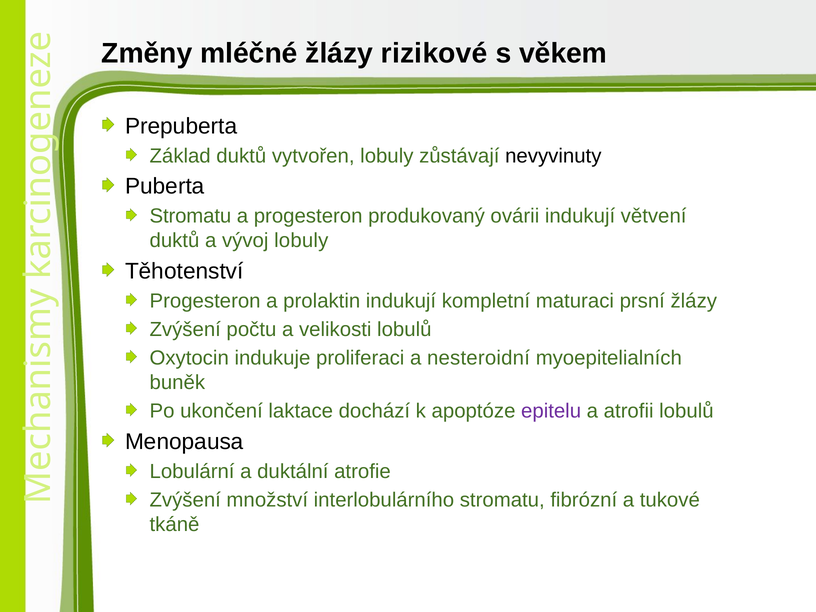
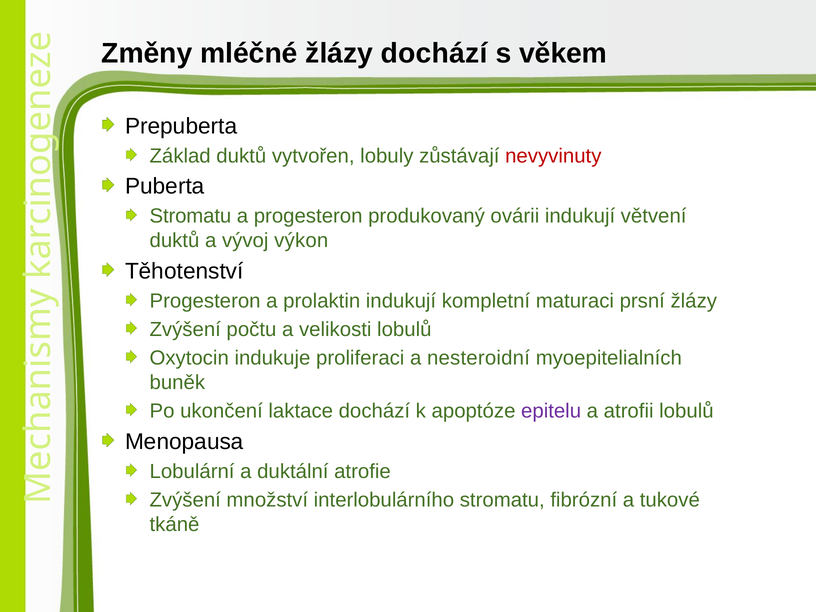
žlázy rizikové: rizikové -> dochází (434, 53)
nevyvinuty colour: black -> red (553, 156)
vývoj lobuly: lobuly -> výkon (301, 241)
